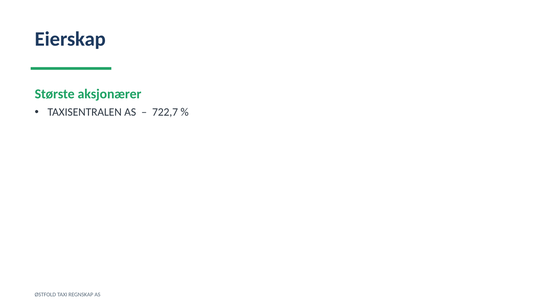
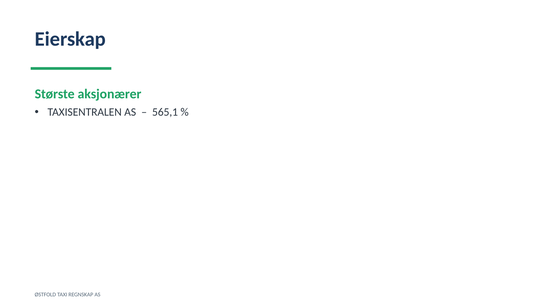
722,7: 722,7 -> 565,1 (165, 112)
